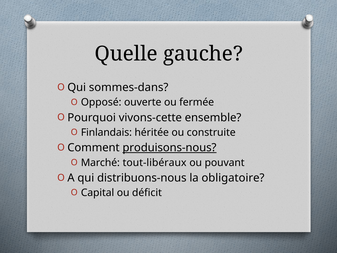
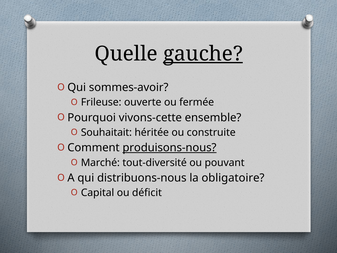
gauche underline: none -> present (203, 54)
sommes-dans: sommes-dans -> sommes-avoir (129, 87)
Opposé: Opposé -> Frileuse (101, 102)
Finlandais: Finlandais -> Souhaitait (106, 132)
tout-libéraux: tout-libéraux -> tout-diversité (155, 162)
